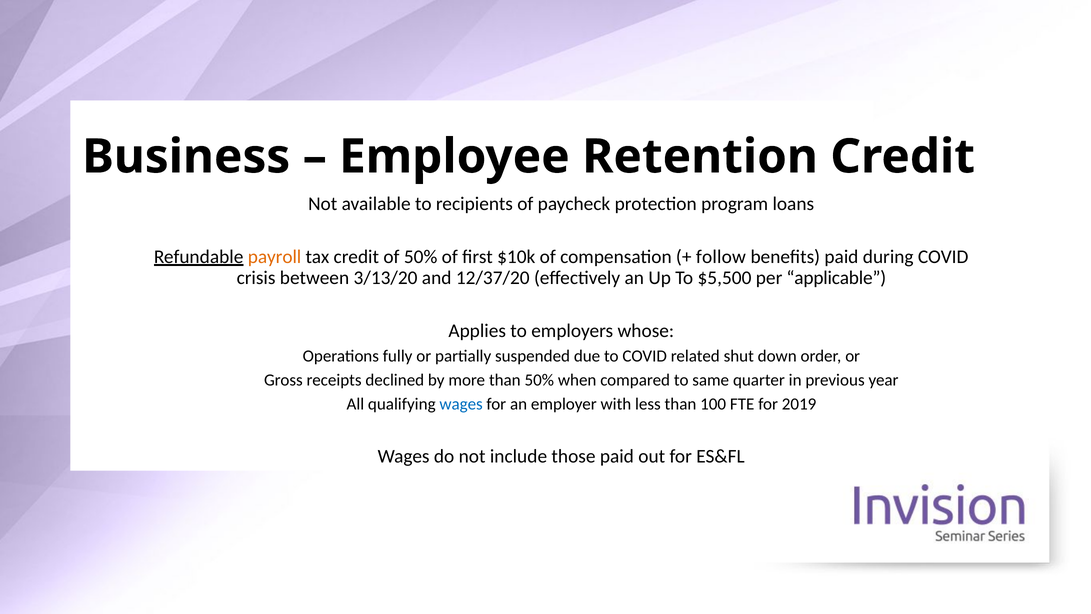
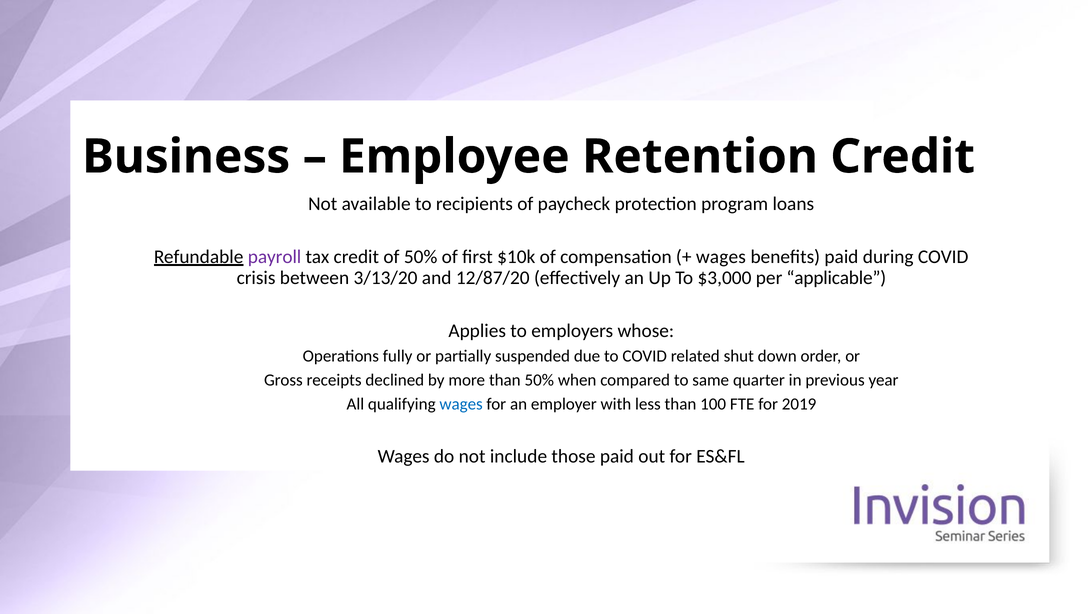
payroll colour: orange -> purple (275, 257)
follow: follow -> wages (721, 257)
12/37/20: 12/37/20 -> 12/87/20 (493, 278)
$5,500: $5,500 -> $3,000 (725, 278)
